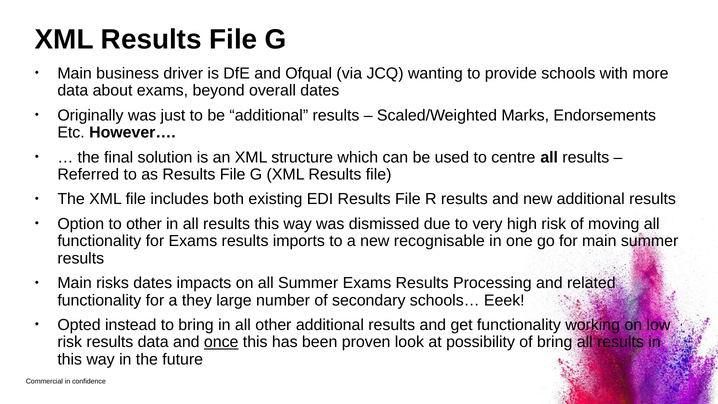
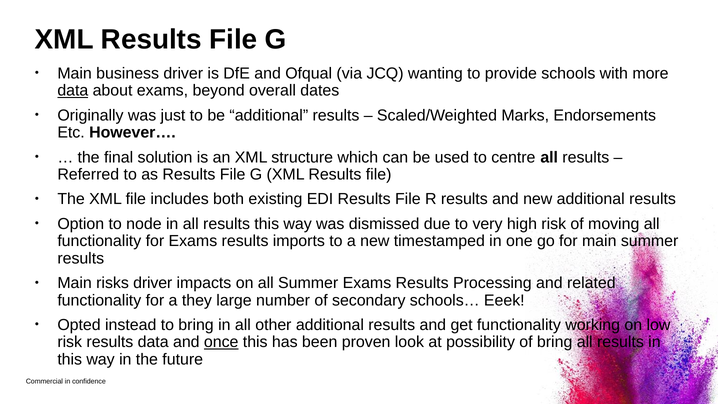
data underline: none -> present (73, 91)
to other: other -> node (144, 224)
recognisable: recognisable -> timestamped (439, 241)
risks dates: dates -> driver (153, 283)
